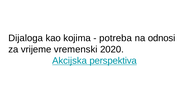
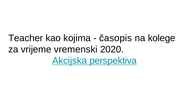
Dijaloga: Dijaloga -> Teacher (26, 38)
potreba: potreba -> časopis (116, 38)
odnosi: odnosi -> kolege (162, 38)
